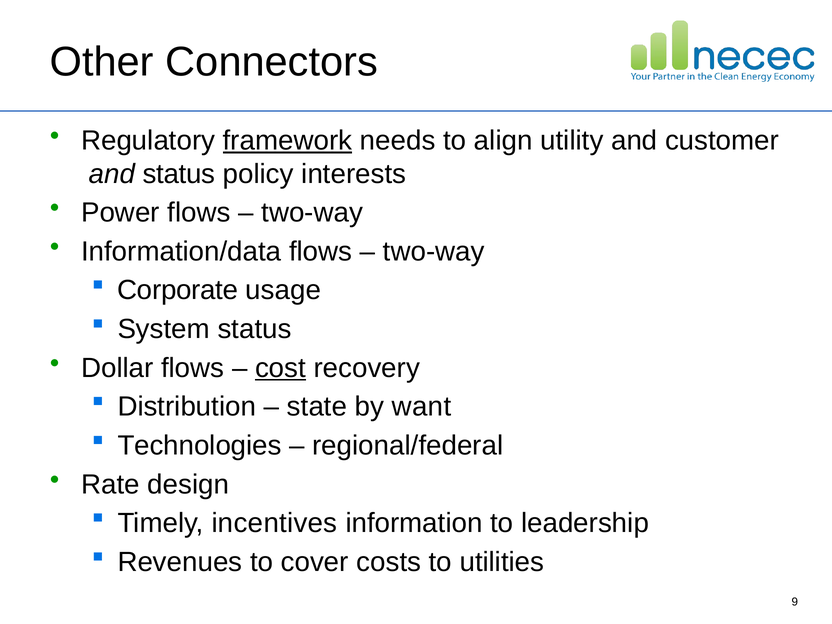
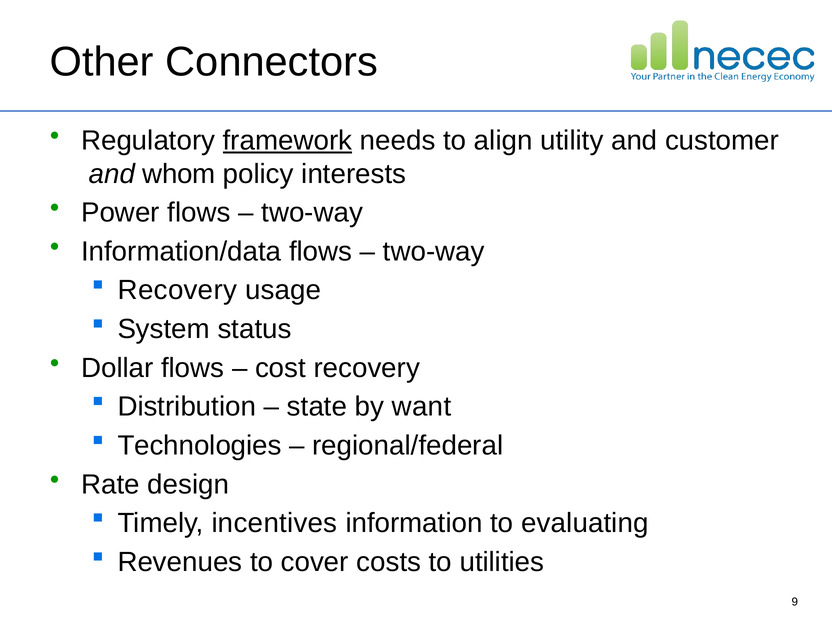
and status: status -> whom (179, 174)
Corporate: Corporate -> Recovery (177, 290)
cost underline: present -> none (281, 368)
leadership: leadership -> evaluating (585, 523)
